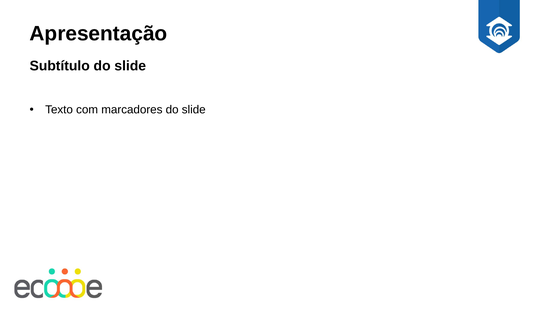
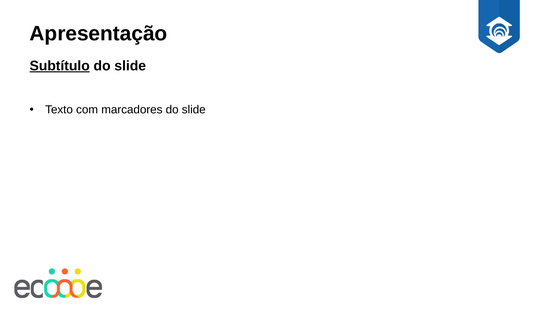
Subtítulo underline: none -> present (60, 66)
